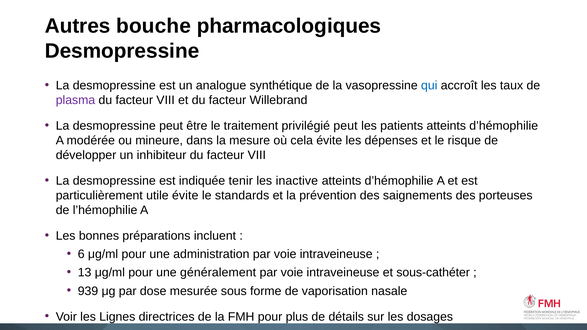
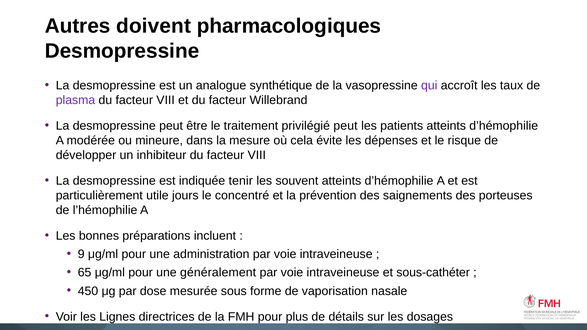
bouche: bouche -> doivent (154, 26)
qui colour: blue -> purple (429, 86)
inactive: inactive -> souvent (297, 181)
utile évite: évite -> jours (185, 196)
standards: standards -> concentré (242, 196)
6: 6 -> 9 (81, 254)
13: 13 -> 65 (85, 273)
939: 939 -> 450 (88, 291)
